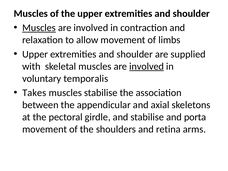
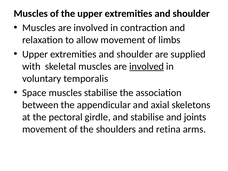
Muscles underline: present -> none (39, 28)
Takes: Takes -> Space (34, 93)
porta: porta -> joints (195, 117)
